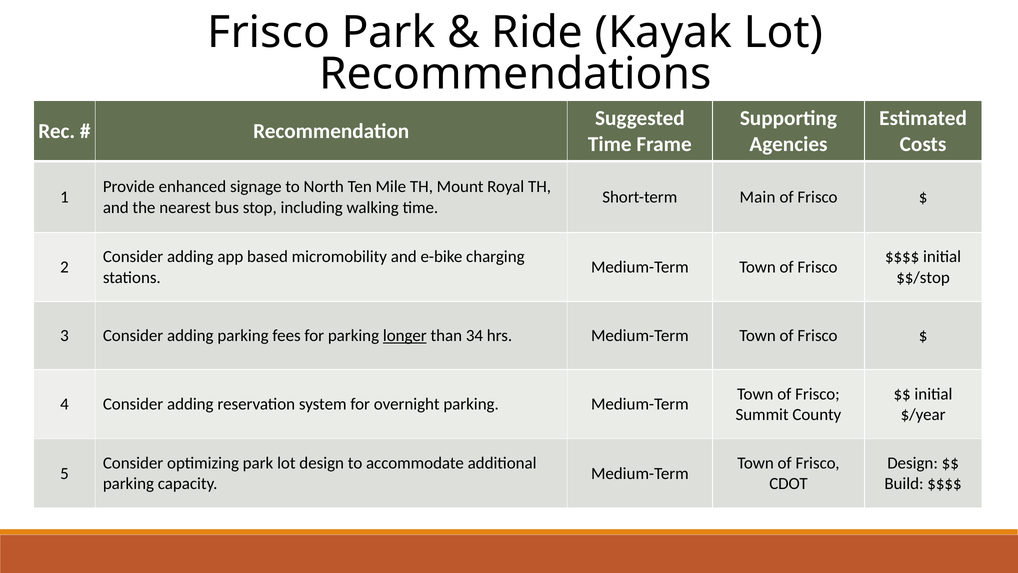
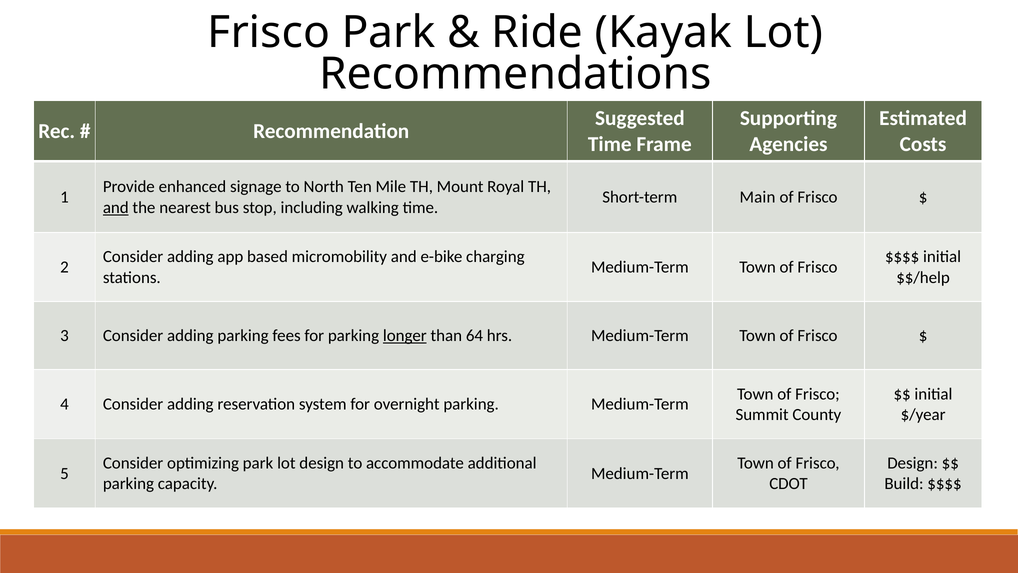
and underline: none -> present (116, 207)
$$/stop: $$/stop -> $$/help (923, 277)
34: 34 -> 64 (474, 336)
